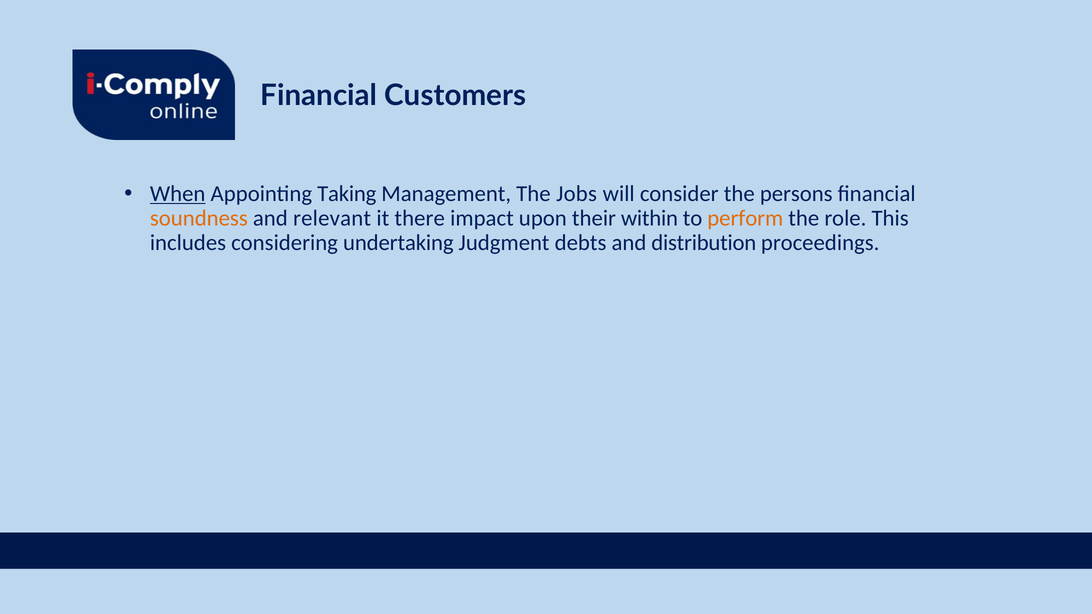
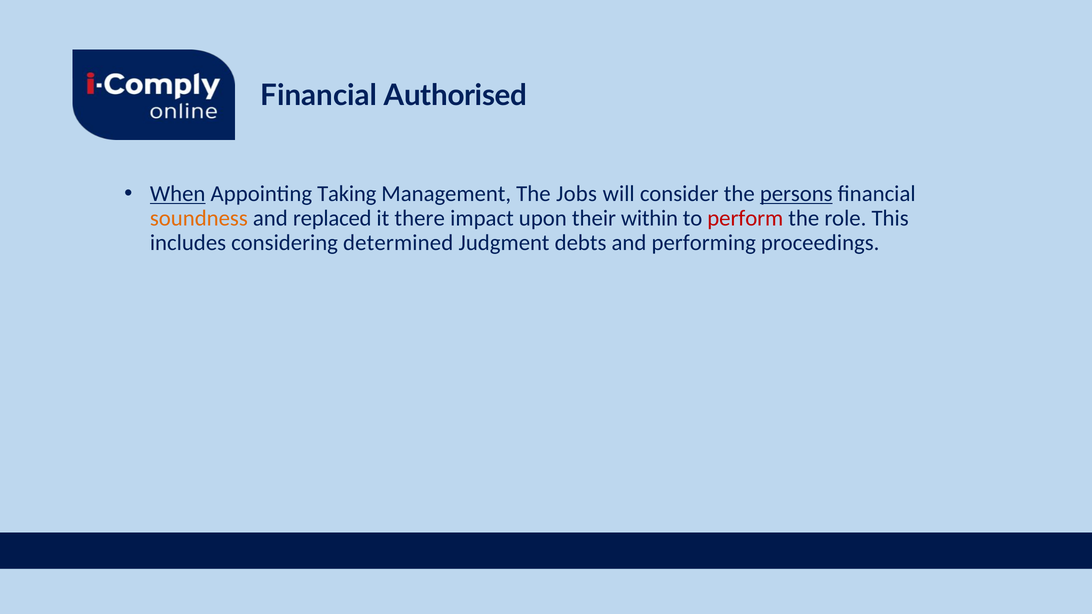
Customers: Customers -> Authorised (455, 95)
persons underline: none -> present (796, 194)
relevant: relevant -> replaced (332, 218)
perform colour: orange -> red (745, 218)
undertaking: undertaking -> determined (398, 243)
distribution: distribution -> performing (704, 243)
